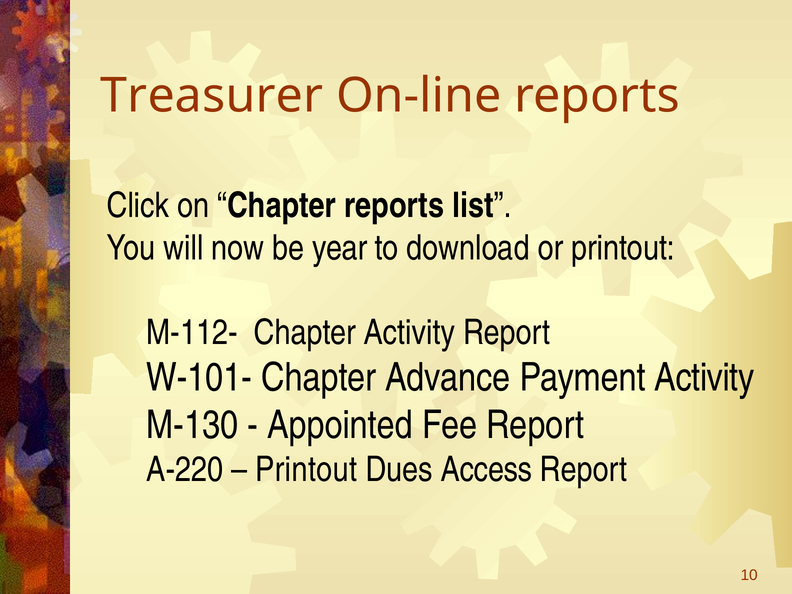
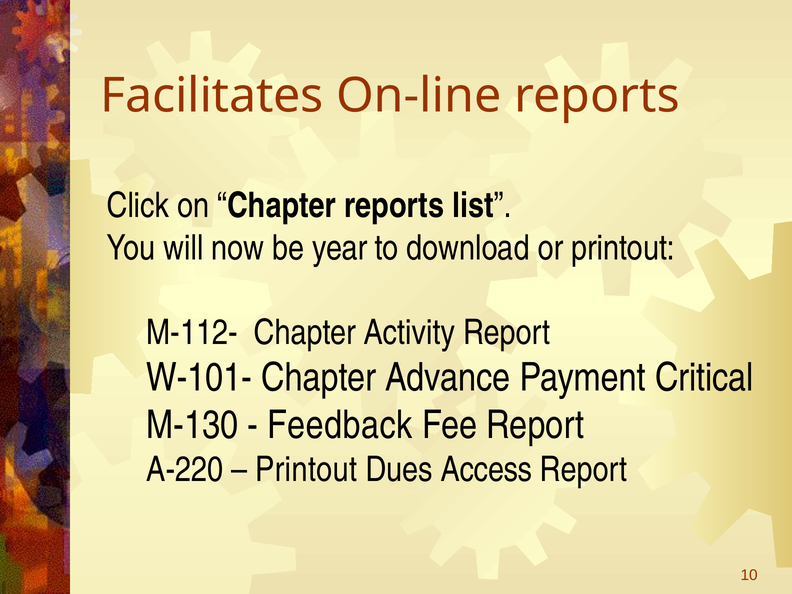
Treasurer: Treasurer -> Facilitates (212, 96)
Payment Activity: Activity -> Critical (704, 378)
Appointed: Appointed -> Feedback (340, 425)
